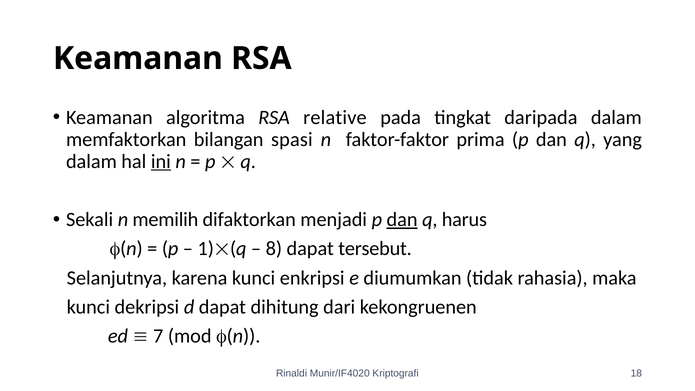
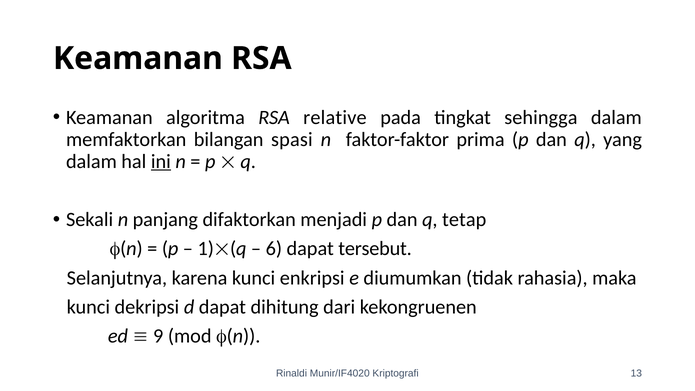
daripada: daripada -> sehingga (541, 118)
memilih: memilih -> panjang (165, 220)
dan underline: present -> none (402, 220)
harus: harus -> tetap (464, 220)
8: 8 -> 6 (274, 249)
7: 7 -> 9 (158, 336)
18: 18 -> 13 (636, 373)
